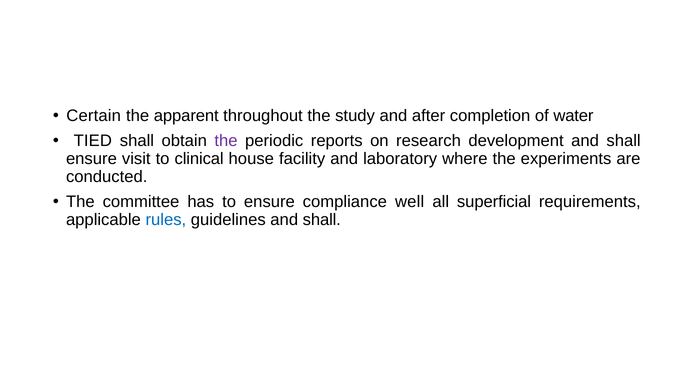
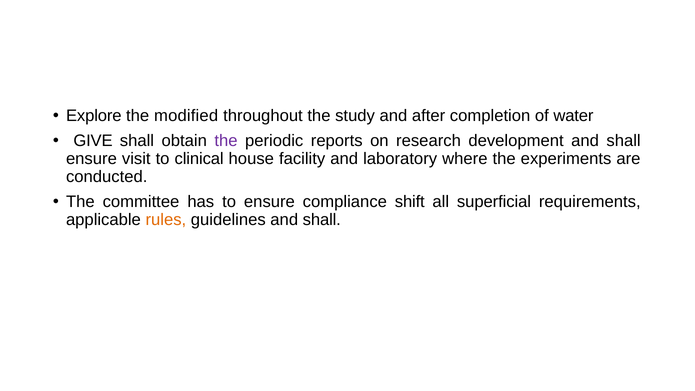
Certain: Certain -> Explore (94, 116)
apparent: apparent -> modified (186, 116)
TIED: TIED -> GIVE (93, 141)
well: well -> shift (410, 202)
rules colour: blue -> orange (166, 220)
